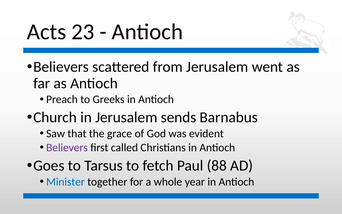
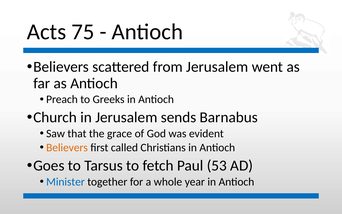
23: 23 -> 75 (83, 32)
Believers colour: purple -> orange (67, 147)
88: 88 -> 53 (217, 165)
